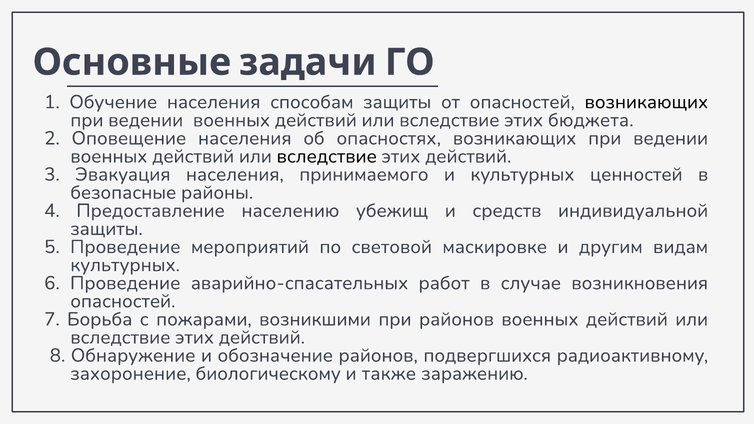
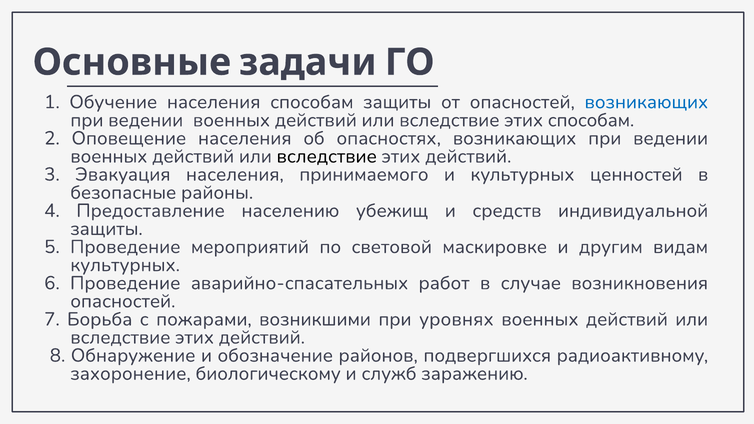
возникающих colour: black -> blue (646, 102)
этих бюджета: бюджета -> способам (591, 120)
при районов: районов -> уровнях (456, 319)
также: также -> служб (389, 374)
